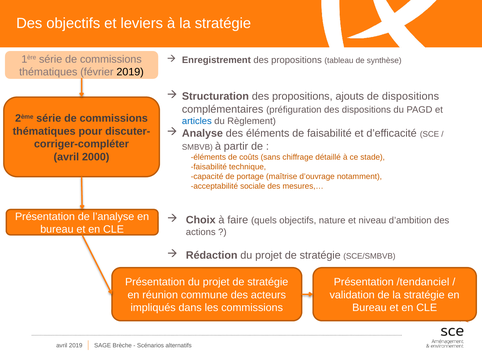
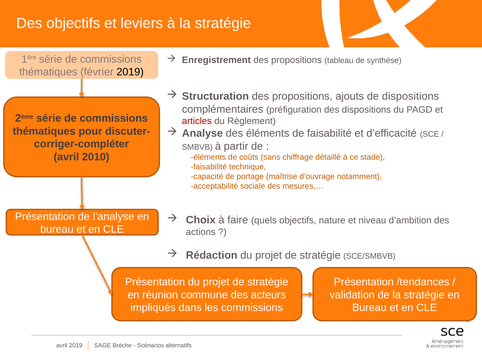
articles colour: blue -> red (197, 121)
2000: 2000 -> 2010 (96, 157)
/tendanciel: /tendanciel -> /tendances (423, 282)
